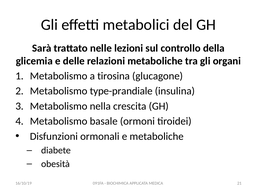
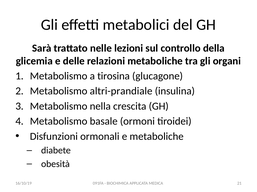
type-prandiale: type-prandiale -> altri-prandiale (121, 91)
